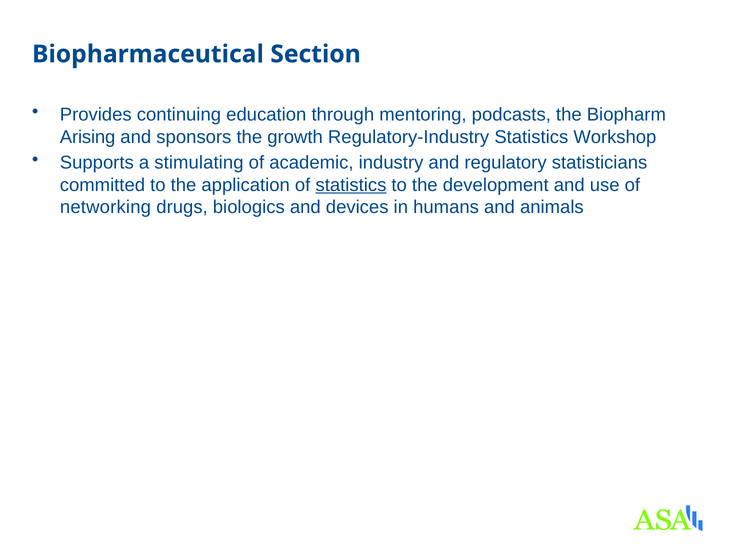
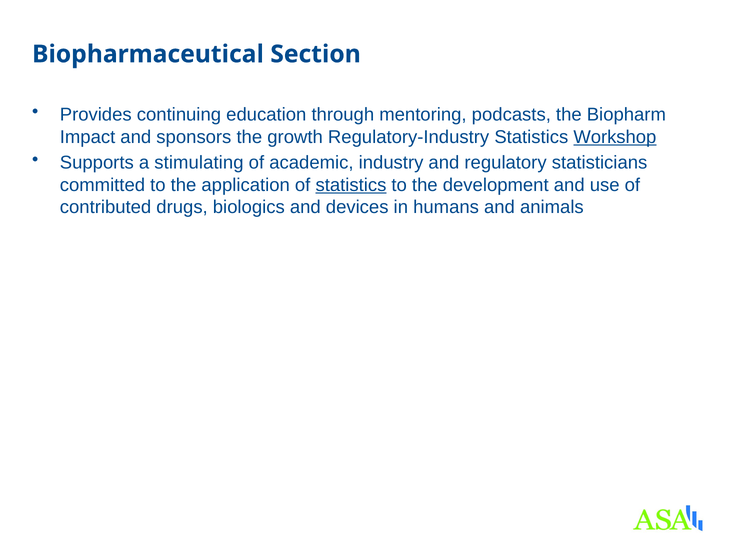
Arising: Arising -> Impact (88, 137)
Workshop underline: none -> present (615, 137)
networking: networking -> contributed (106, 207)
